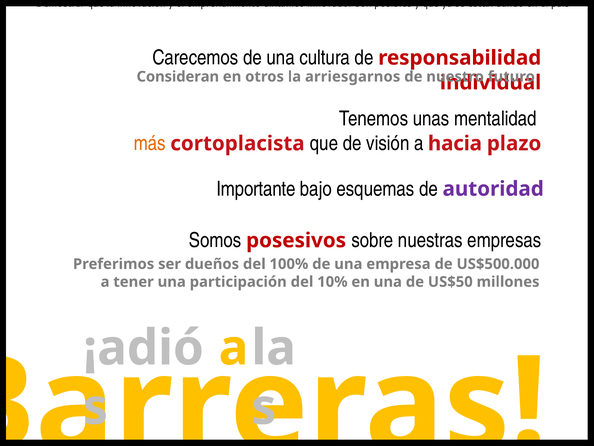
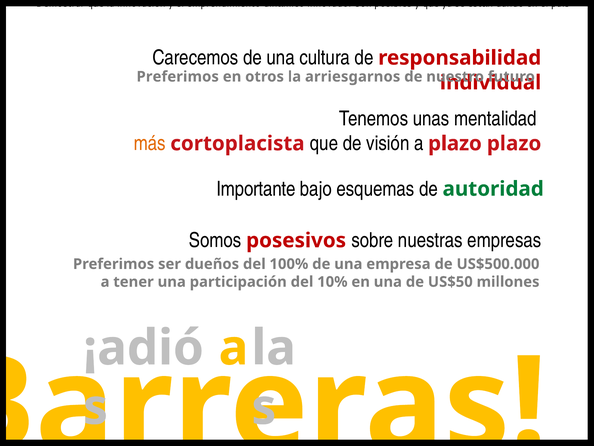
Consideran: Consideran -> Preferimos (178, 77)
a hacia: hacia -> plazo (455, 143)
autoridad colour: purple -> green (493, 189)
